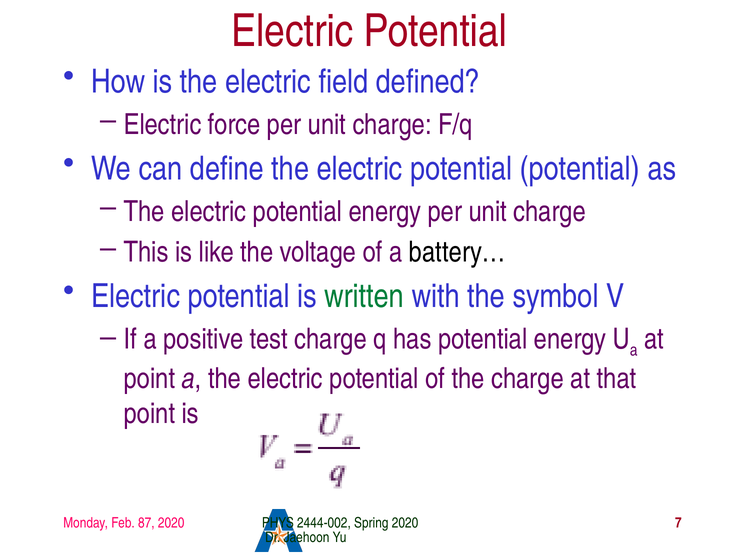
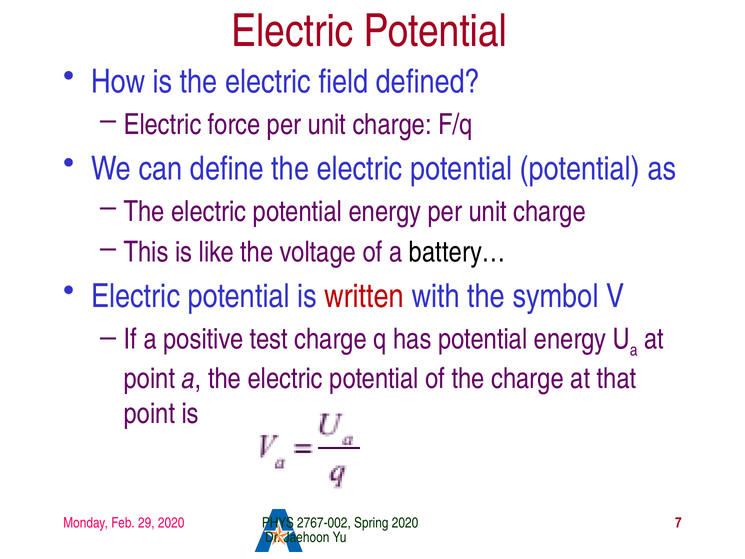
written colour: green -> red (364, 296)
87: 87 -> 29 (146, 523)
2444-002: 2444-002 -> 2767-002 (324, 523)
